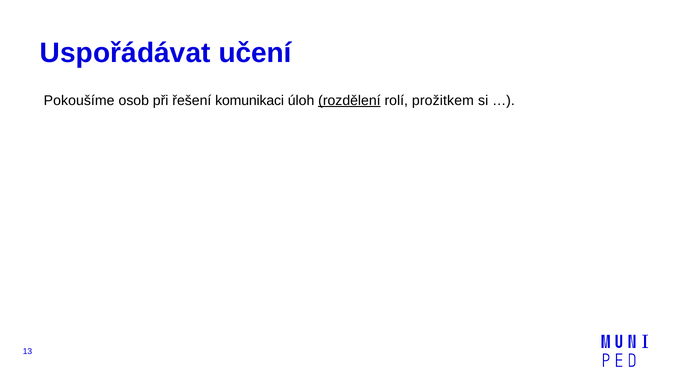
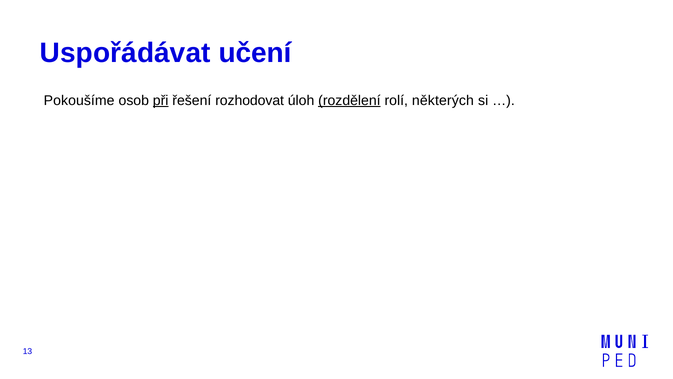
při underline: none -> present (161, 100)
komunikaci: komunikaci -> rozhodovat (250, 100)
prožitkem: prožitkem -> některých (443, 100)
